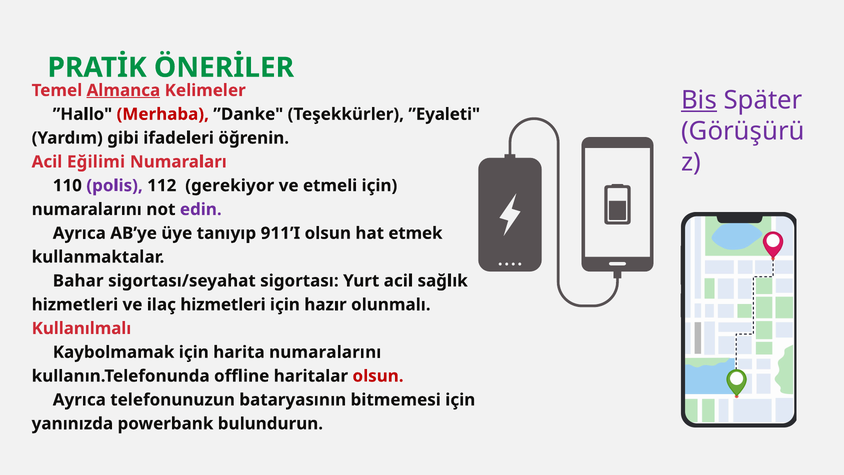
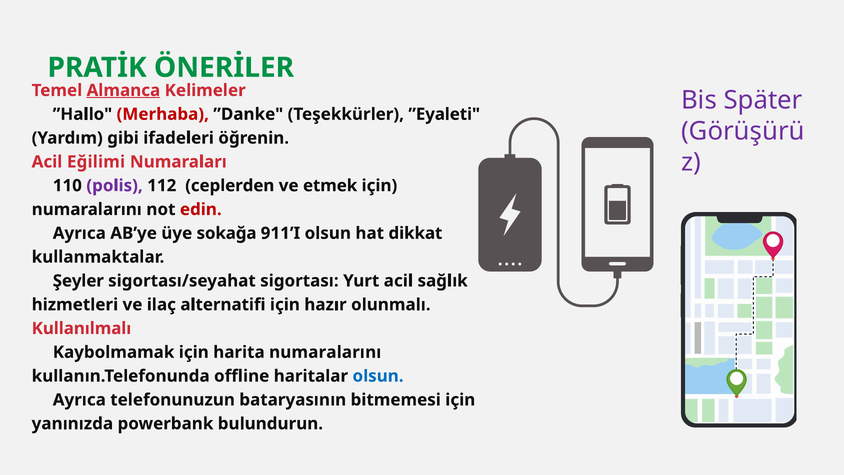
Bis underline: present -> none (699, 100)
gerekiyor: gerekiyor -> ceplerden (230, 186)
etmeli: etmeli -> etmek (330, 186)
edin colour: purple -> red (201, 209)
tanıyıp: tanıyıp -> sokağa (227, 233)
etmek: etmek -> dikkat (415, 233)
Bahar: Bahar -> Şeyler (78, 281)
ilaç hizmetleri: hizmetleri -> alternatifi (223, 304)
olsun colour: red -> blue (378, 376)
